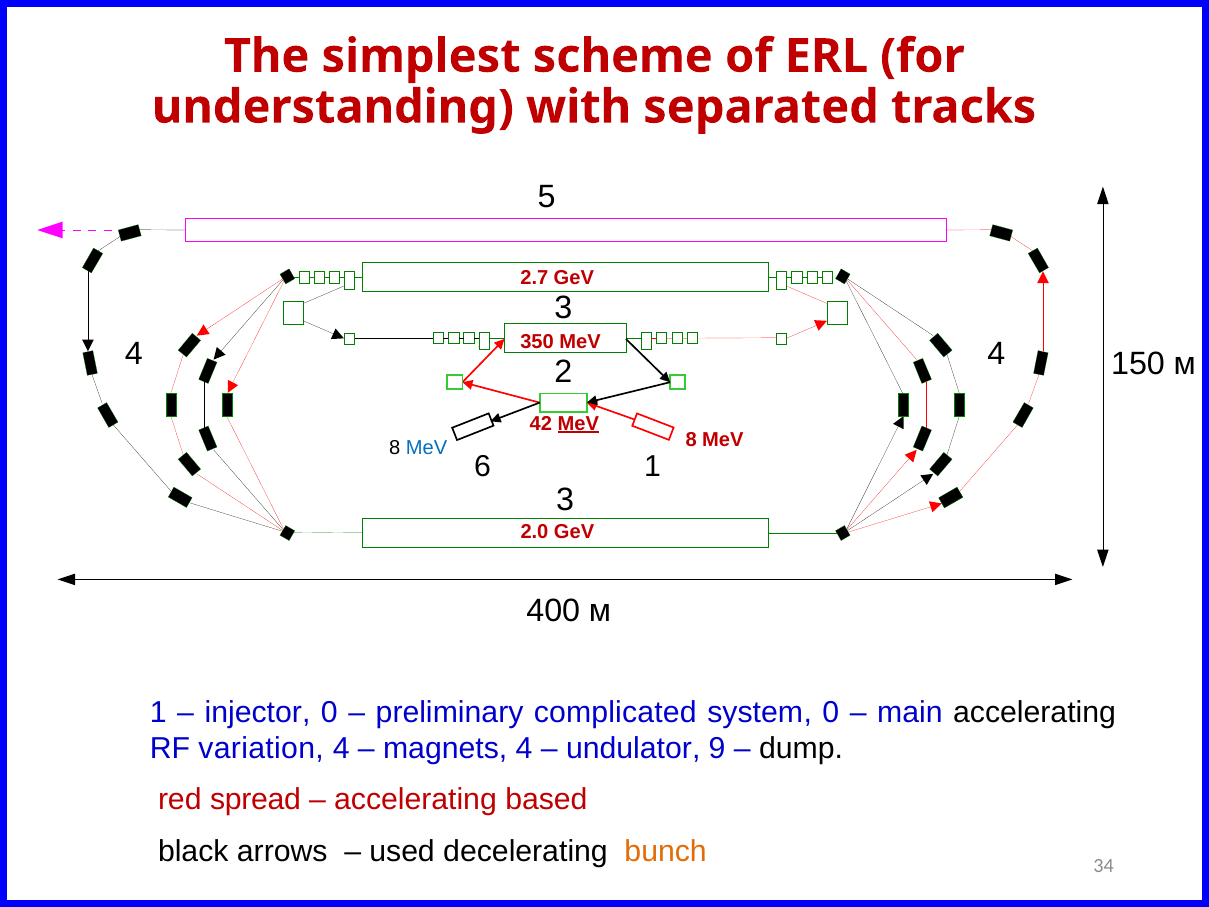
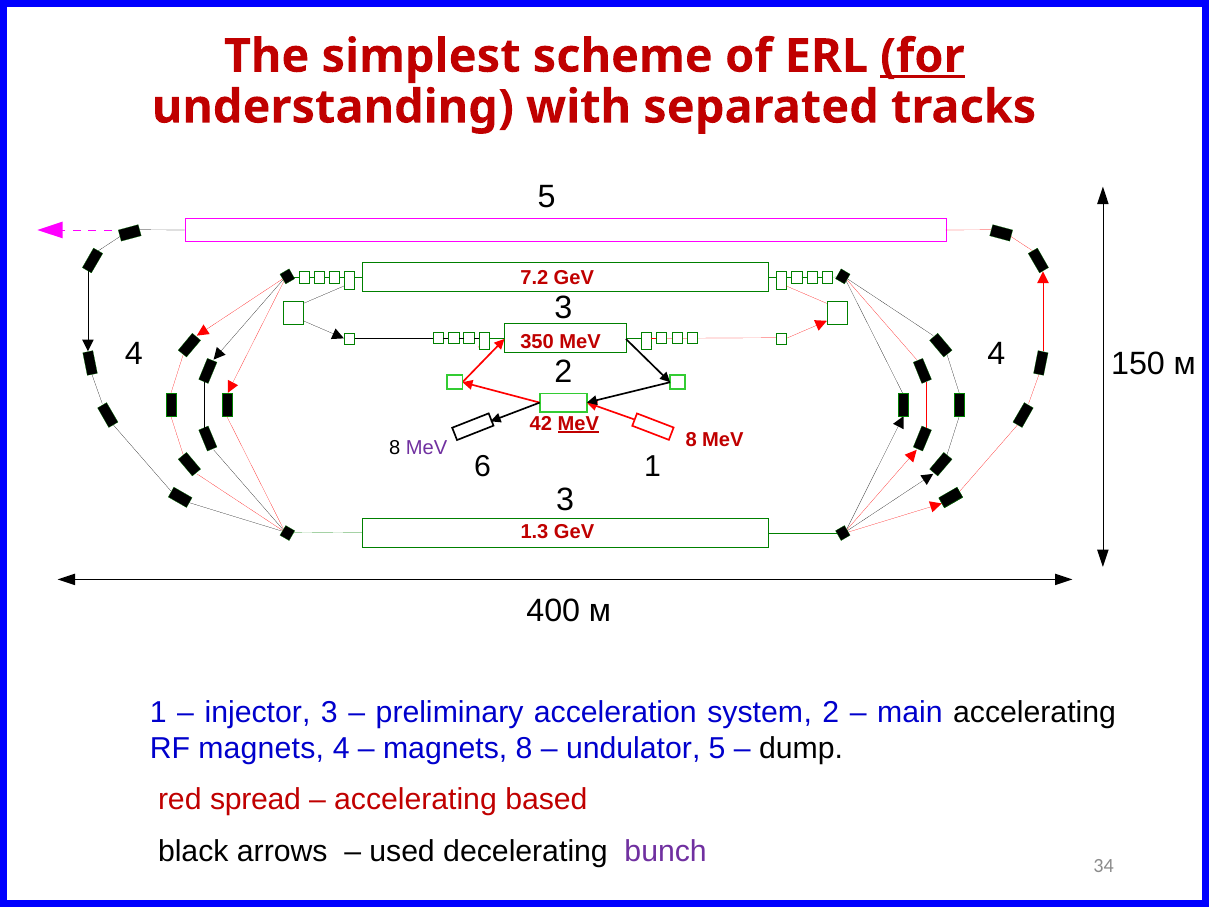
for underline: none -> present (922, 56)
2.7: 2.7 -> 7.2 (534, 278)
MeV colour: blue -> purple (426, 448)
2.0: 2.0 -> 1.3 (534, 532)
injector 0: 0 -> 3 (329, 712)
complicated: complicated -> acceleration (615, 712)
system 0: 0 -> 2 (831, 712)
RF variation: variation -> magnets (261, 748)
magnets 4: 4 -> 8 (524, 748)
undulator 9: 9 -> 5 (717, 748)
bunch colour: orange -> purple (666, 851)
